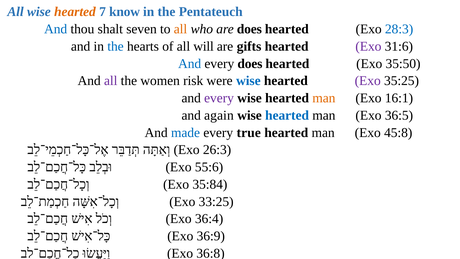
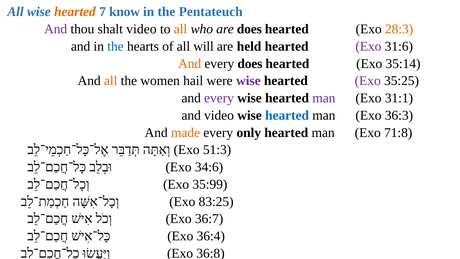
And colour: blue -> purple (56, 29)
shalt seven: seven -> video (141, 29)
28:3 colour: blue -> orange (399, 29)
gifts: gifts -> held (249, 46)
And colour: blue -> orange (190, 64)
35:50: 35:50 -> 35:14 (403, 64)
all colour: purple -> orange (111, 81)
risk: risk -> hail (193, 81)
wise colour: blue -> purple (248, 81)
man colour: orange -> purple (324, 98)
16:1: 16:1 -> 31:1 (399, 98)
and again: again -> video (219, 115)
36:5: 36:5 -> 36:3 (399, 115)
made colour: blue -> orange (186, 132)
true: true -> only (249, 132)
45:8: 45:8 -> 71:8 (398, 132)
26:3: 26:3 -> 51:3 (217, 150)
55:6: 55:6 -> 34:6 (209, 167)
35:84: 35:84 -> 35:99 (210, 184)
33:25: 33:25 -> 83:25 (216, 201)
36:4: 36:4 -> 36:7 (209, 219)
36:9: 36:9 -> 36:4 (211, 236)
